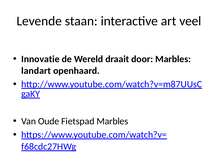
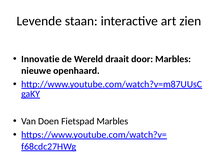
veel: veel -> zien (190, 21)
landart: landart -> nieuwe (36, 71)
Oude: Oude -> Doen (49, 122)
